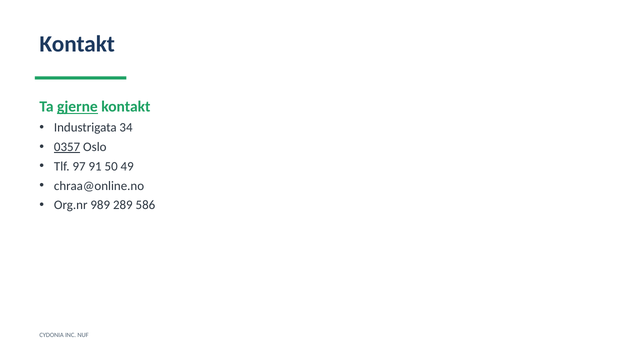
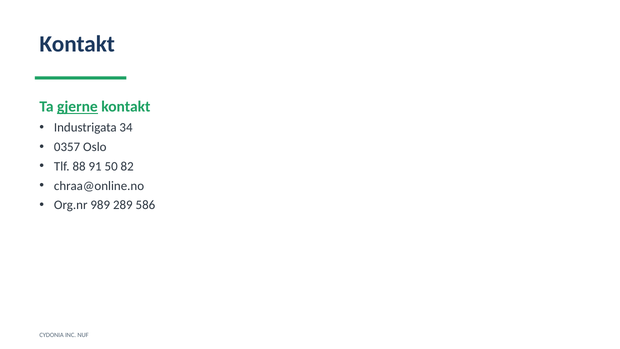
0357 underline: present -> none (67, 147)
97: 97 -> 88 (79, 166)
49: 49 -> 82 (127, 166)
